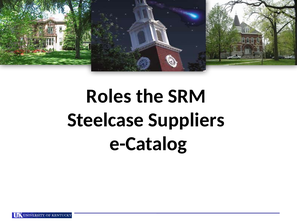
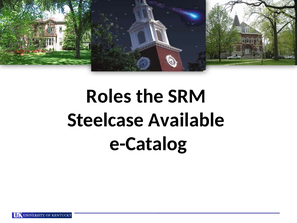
Suppliers: Suppliers -> Available (186, 120)
